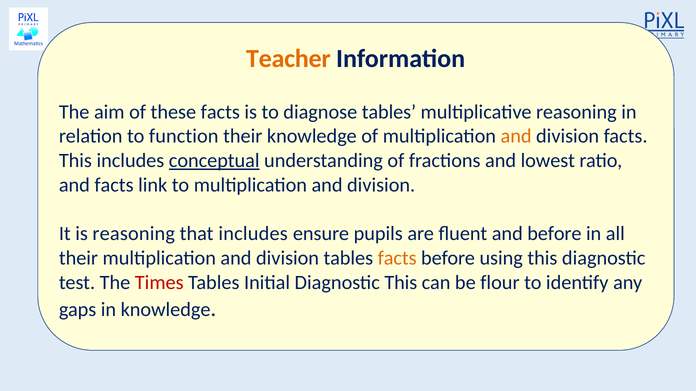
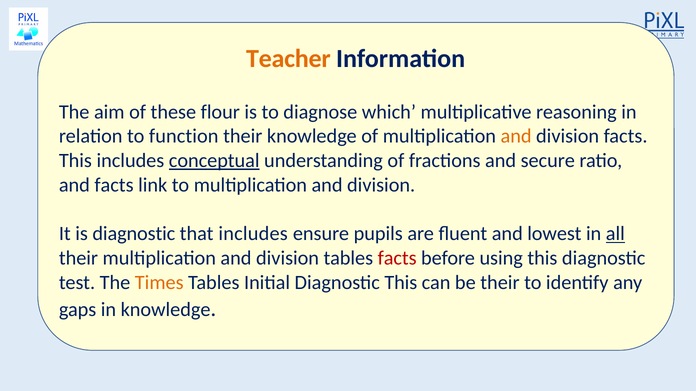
these facts: facts -> flour (220, 112)
diagnose tables: tables -> which (389, 112)
lowest: lowest -> secure (548, 161)
is reasoning: reasoning -> diagnostic (134, 234)
and before: before -> lowest (554, 234)
all underline: none -> present (615, 234)
facts colour: orange -> red (397, 258)
Times colour: red -> orange (159, 283)
be flour: flour -> their (500, 283)
